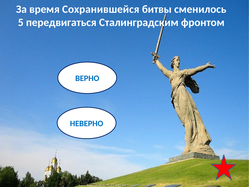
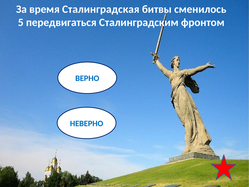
Сохранившейся: Сохранившейся -> Сталинградская (101, 9)
